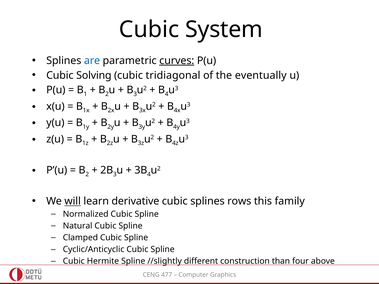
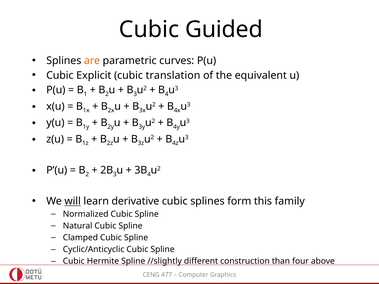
System: System -> Guided (224, 30)
are colour: blue -> orange (92, 61)
curves underline: present -> none (177, 61)
Solving: Solving -> Explicit (94, 75)
tridiagonal: tridiagonal -> translation (173, 75)
eventually: eventually -> equivalent (261, 75)
rows: rows -> form (239, 201)
